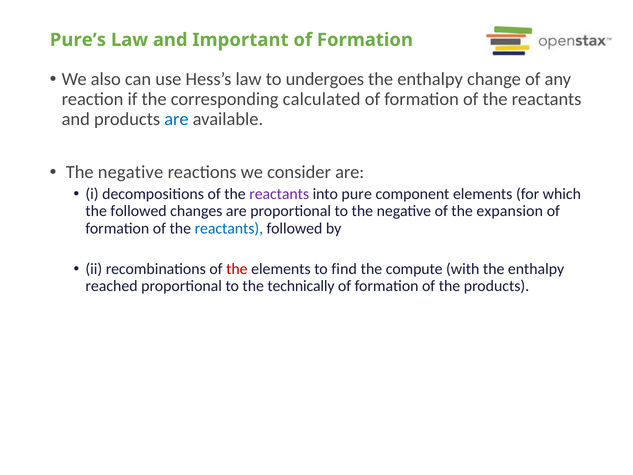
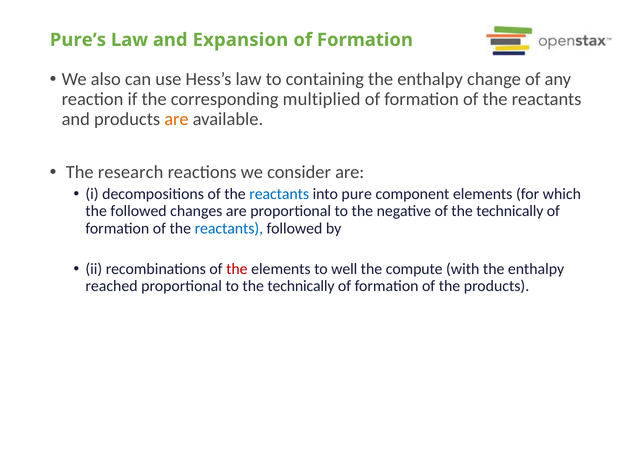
Important: Important -> Expansion (240, 40)
undergoes: undergoes -> containing (325, 79)
calculated: calculated -> multiplied (322, 99)
are colour: blue -> orange (176, 119)
negative: negative -> research (131, 172)
reactants colour: purple -> blue (279, 194)
of the expansion: expansion -> technically (510, 211)
find: find -> well (344, 269)
